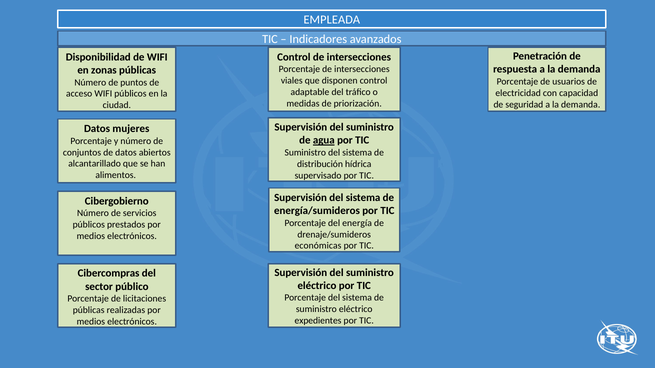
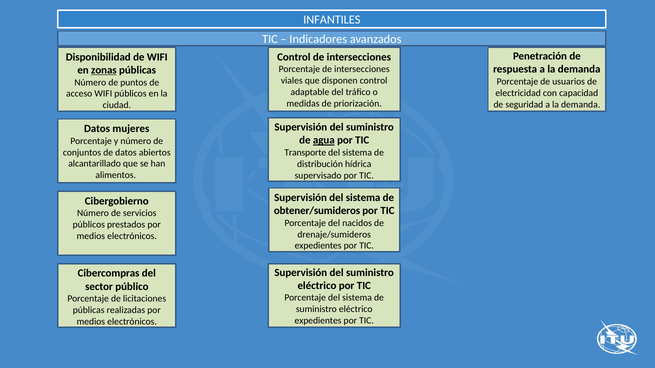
EMPLEADA: EMPLEADA -> INFANTILES (332, 20)
zonas underline: none -> present (104, 70)
Suministro: Suministro -> Transporte (305, 153)
energía/sumideros: energía/sumideros -> obtener/sumideros (317, 211)
energía: energía -> nacidos (357, 223)
económicas: económicas -> expedientes (318, 246)
